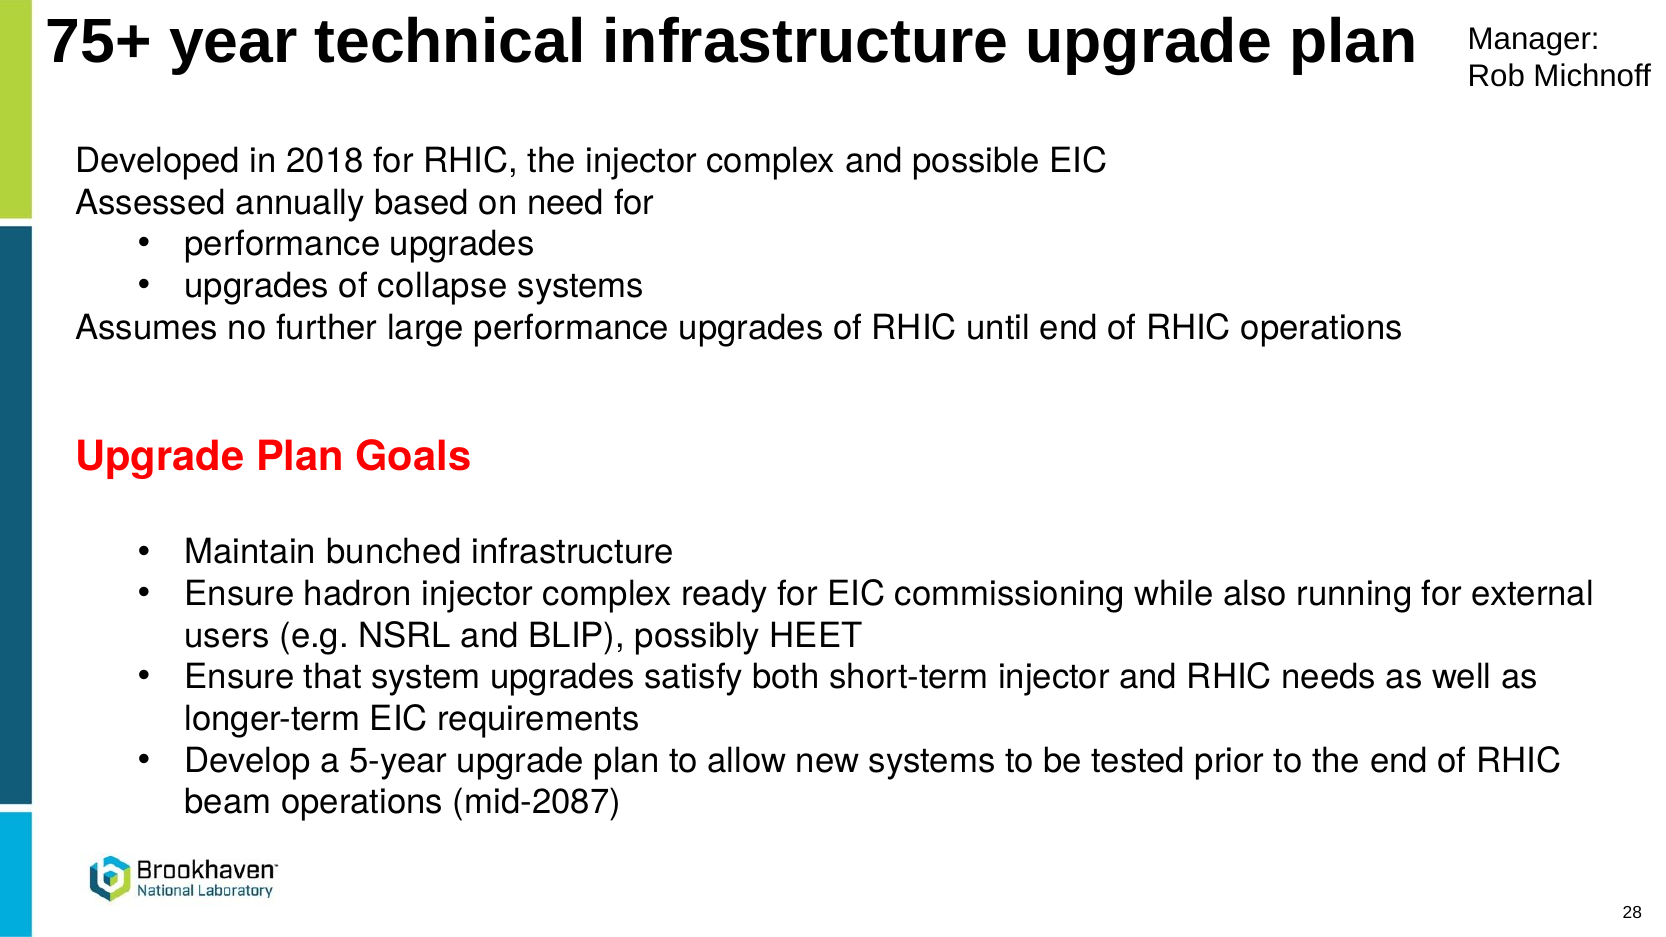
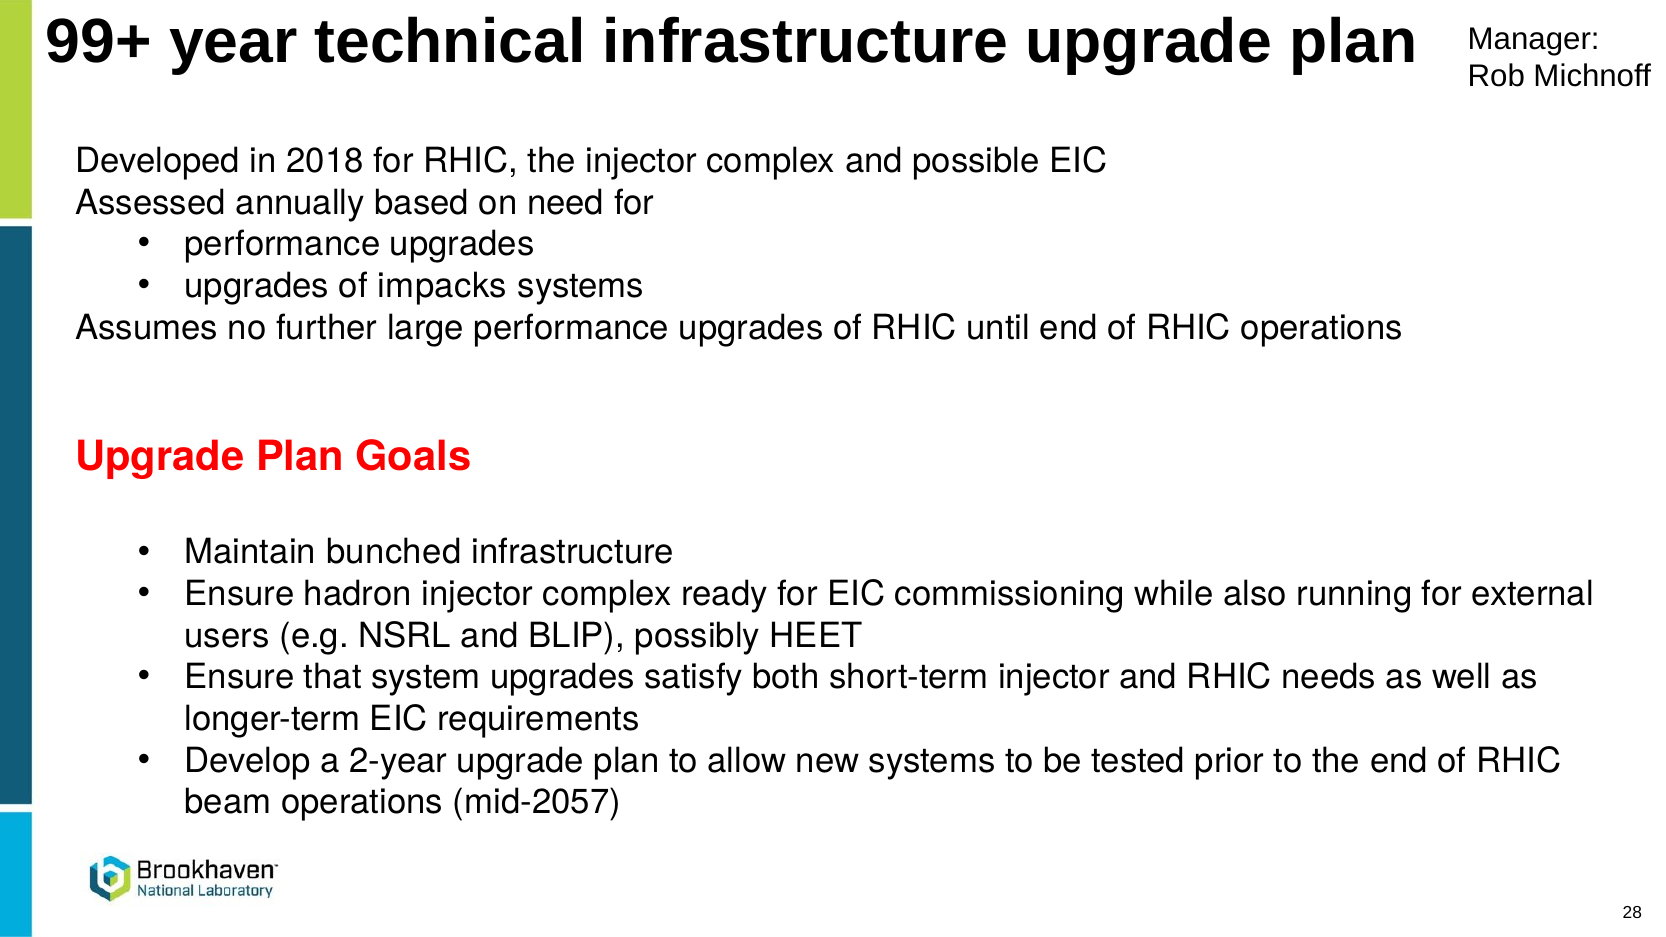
75+: 75+ -> 99+ (99, 42)
collapse: collapse -> impacks (443, 286)
5-year: 5-year -> 2-year (398, 761)
mid-2087: mid-2087 -> mid-2057 (537, 803)
